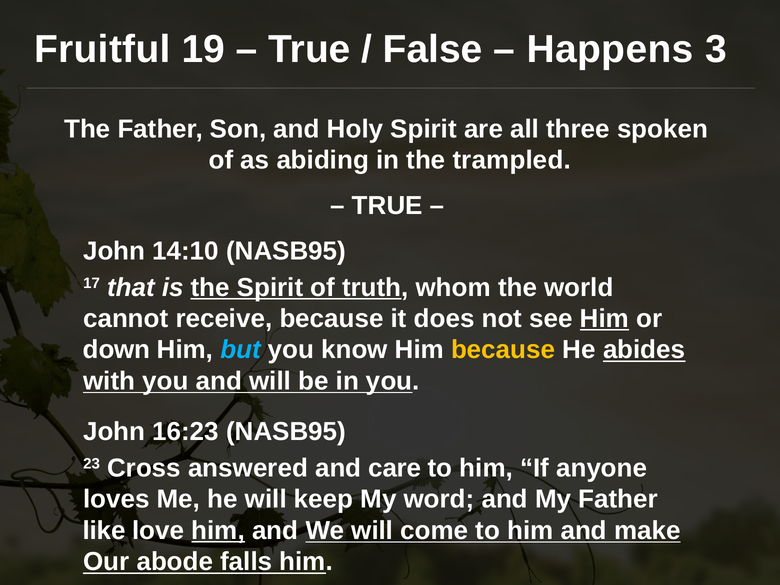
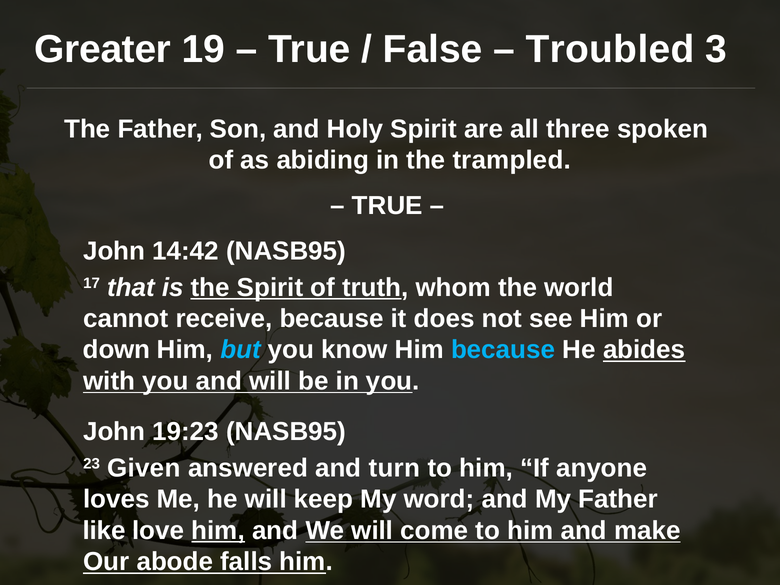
Fruitful: Fruitful -> Greater (103, 49)
Happens: Happens -> Troubled (610, 49)
14:10: 14:10 -> 14:42 (186, 251)
Him underline: present -> none (604, 319)
because colour: yellow -> light blue (503, 350)
16:23: 16:23 -> 19:23 (186, 432)
Cross: Cross -> Given (144, 468)
care: care -> turn (394, 468)
